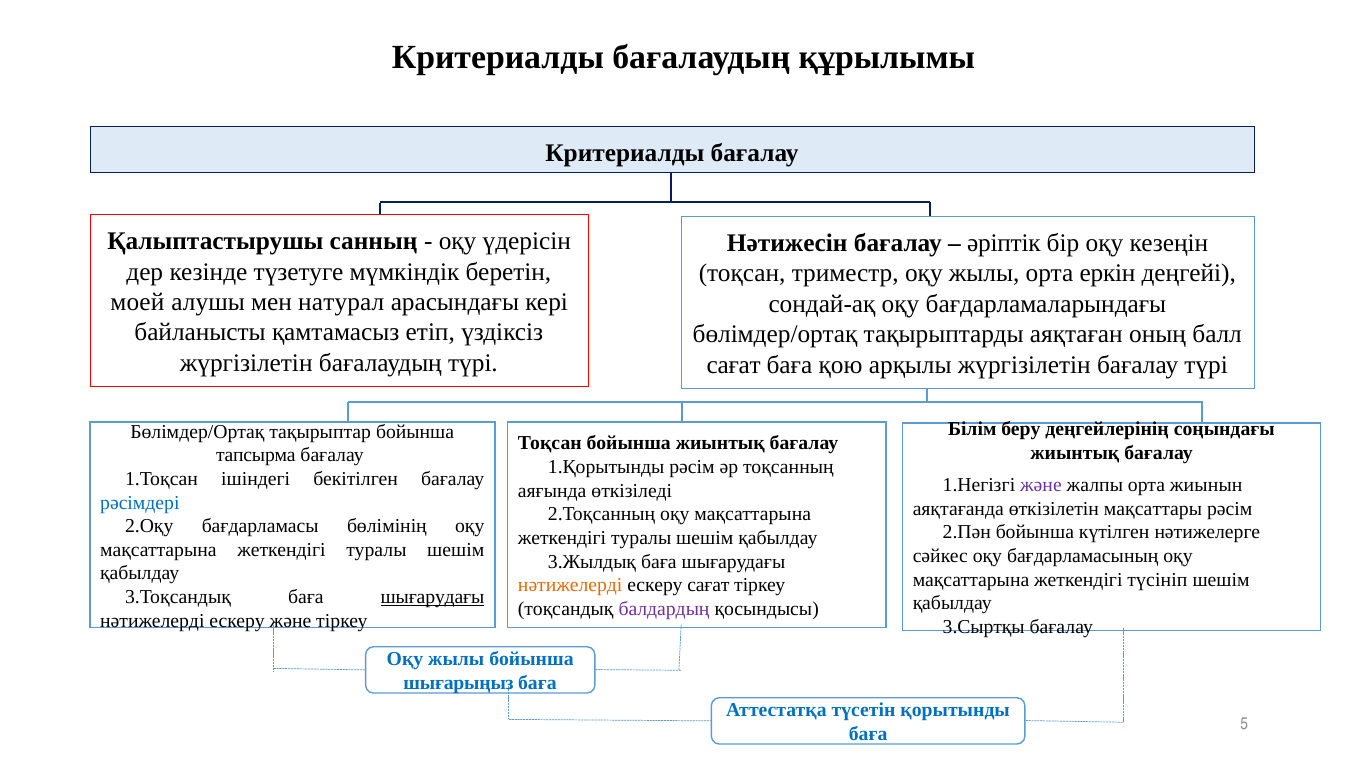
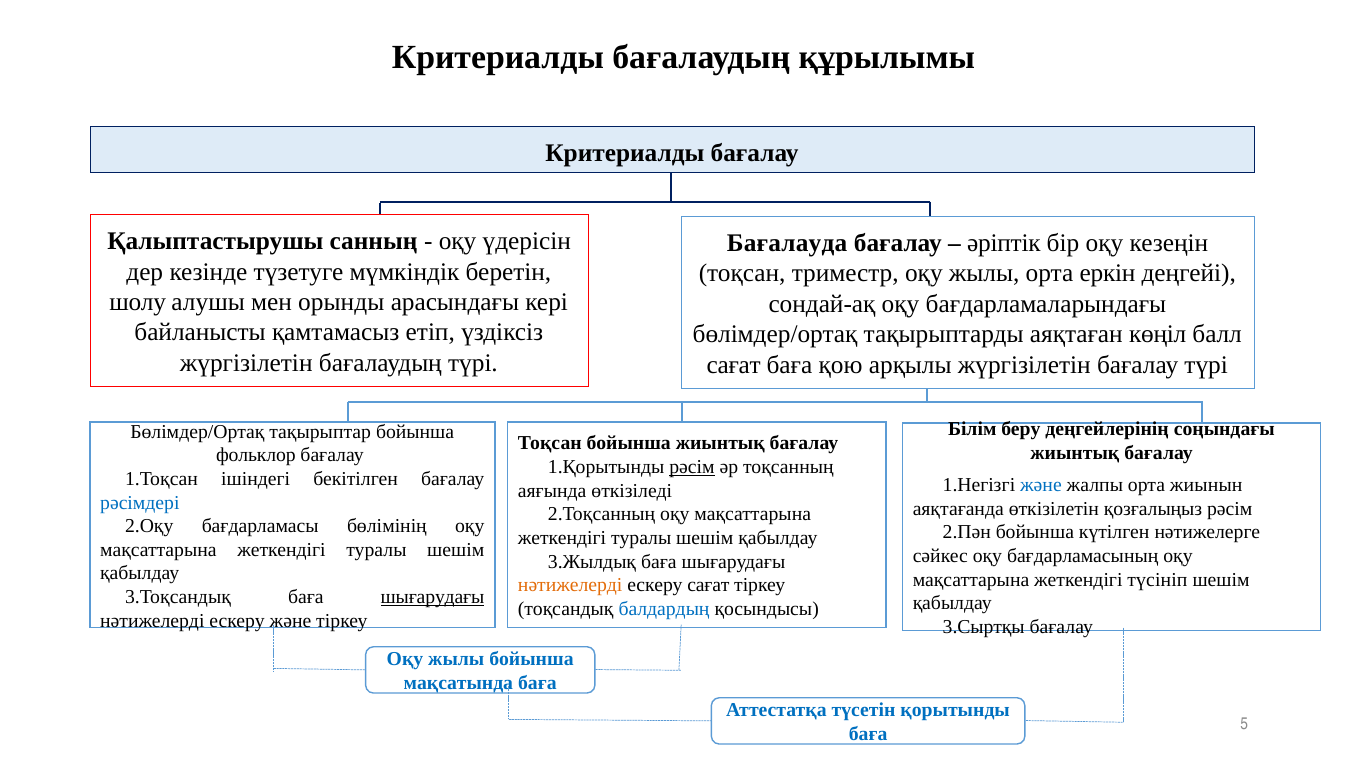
Нәтижесін: Нәтижесін -> Бағалауда (787, 243)
моей: моей -> шолу (138, 302)
натурал: натурал -> орынды (341, 302)
оның: оның -> көңіл (1158, 334)
тапсырма: тапсырма -> фольклор (256, 455)
рәсім underline: none -> present (692, 467)
және colour: purple -> blue (1041, 485)
мақсаттары: мақсаттары -> қозғалыңыз (1153, 509)
балдардың colour: purple -> blue (664, 609)
шығарыңыз: шығарыңыз -> мақсатында (458, 683)
